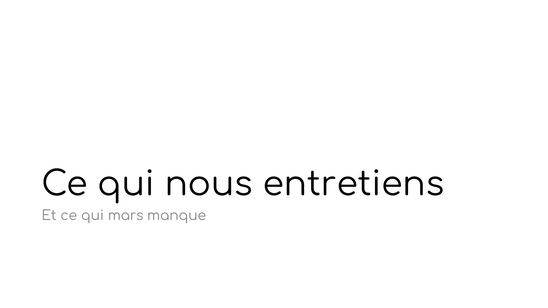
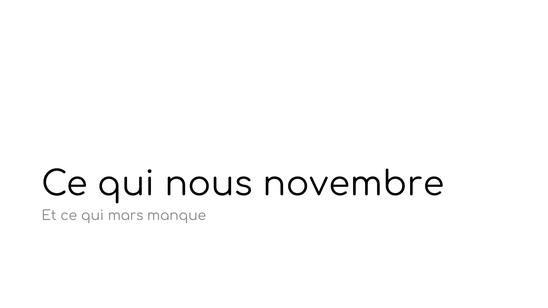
entretiens: entretiens -> novembre (353, 184)
